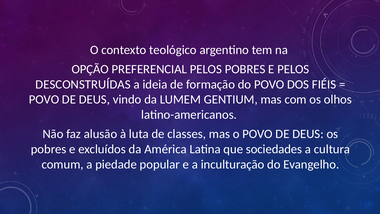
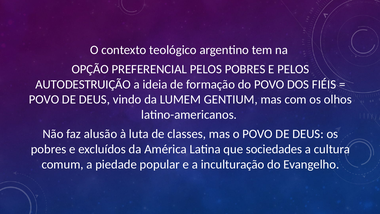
DESCONSTRUÍDAS: DESCONSTRUÍDAS -> AUTODESTRUIÇÃO (83, 84)
